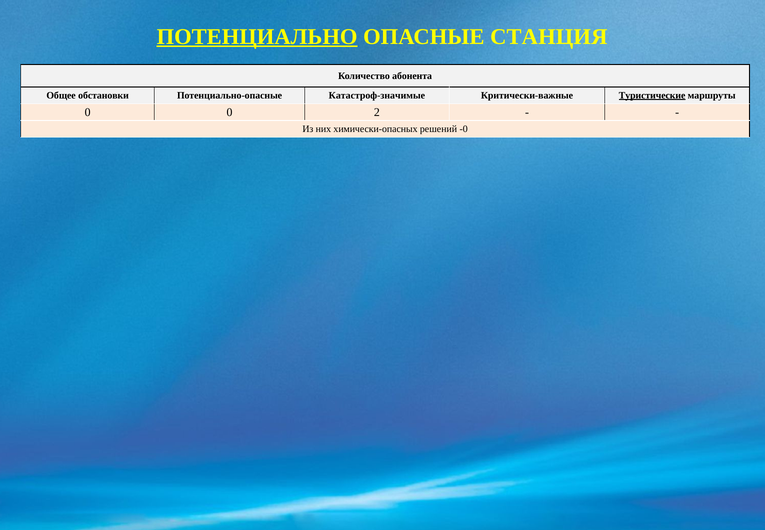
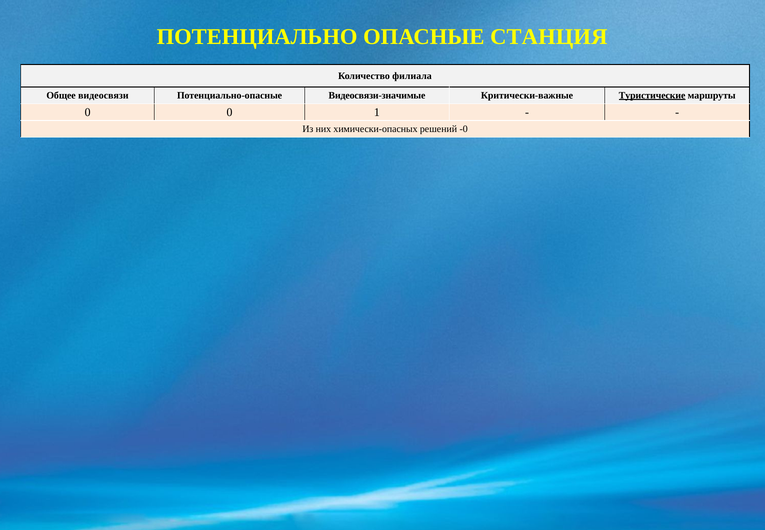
ПОТЕНЦИАЛЬНО underline: present -> none (257, 37)
абонента: абонента -> филиала (412, 76)
обстановки: обстановки -> видеосвязи (103, 95)
Катастроф-значимые: Катастроф-значимые -> Видеосвязи-значимые (377, 95)
2: 2 -> 1 (377, 112)
